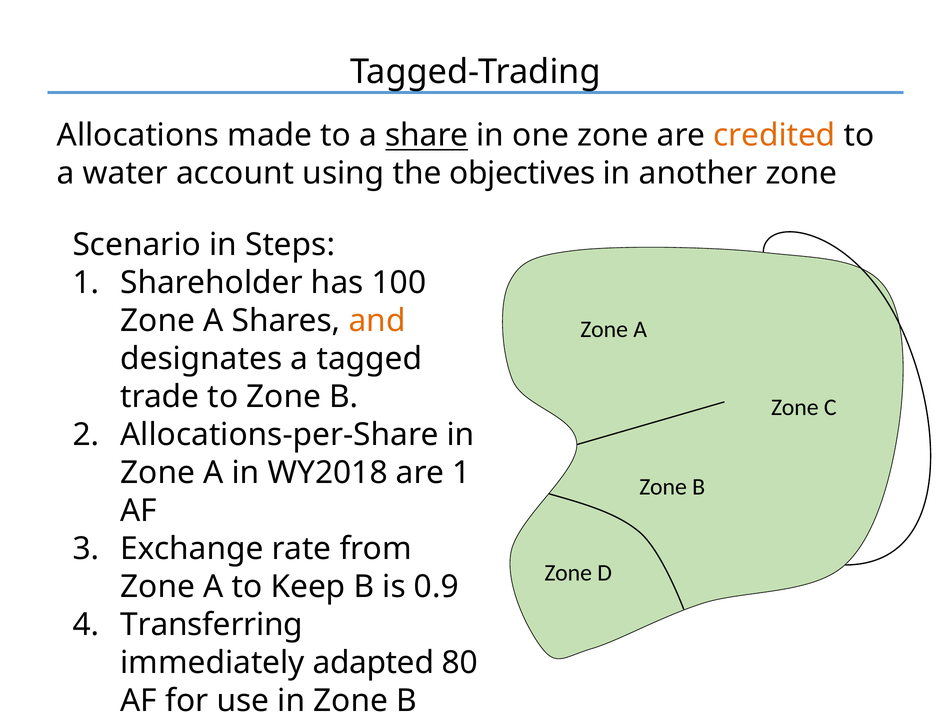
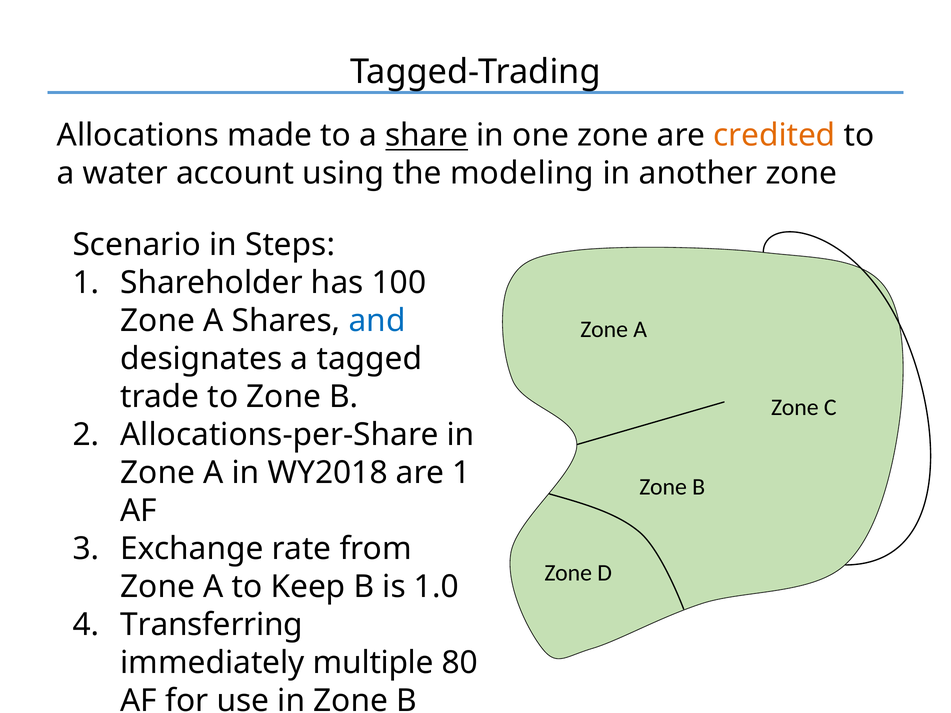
objectives: objectives -> modeling (522, 173)
and colour: orange -> blue (377, 321)
0.9: 0.9 -> 1.0 (436, 587)
adapted: adapted -> multiple (373, 663)
